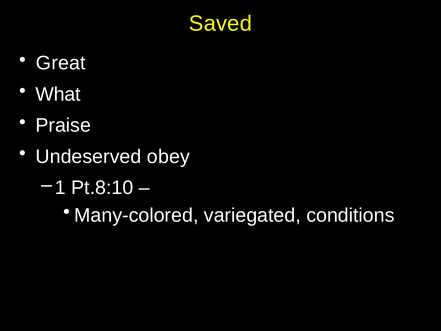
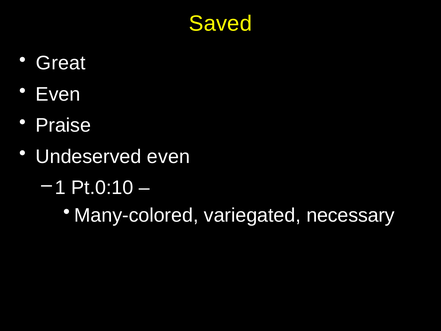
What: What -> Even (58, 94)
Undeserved obey: obey -> even (169, 157)
Pt.8:10: Pt.8:10 -> Pt.0:10 (102, 188)
conditions: conditions -> necessary (351, 215)
